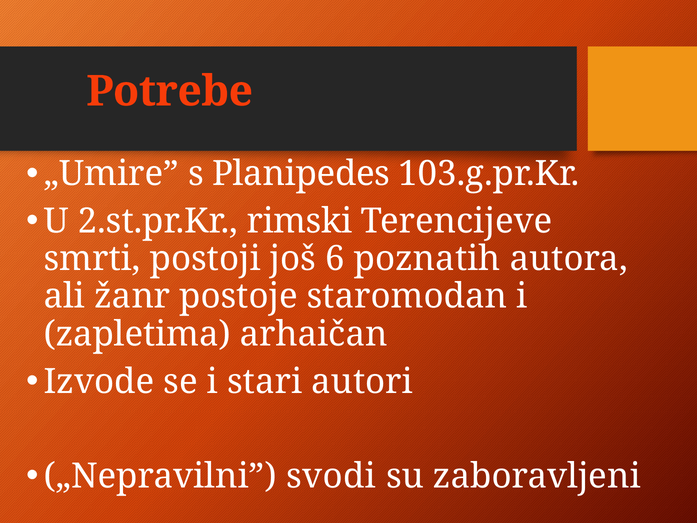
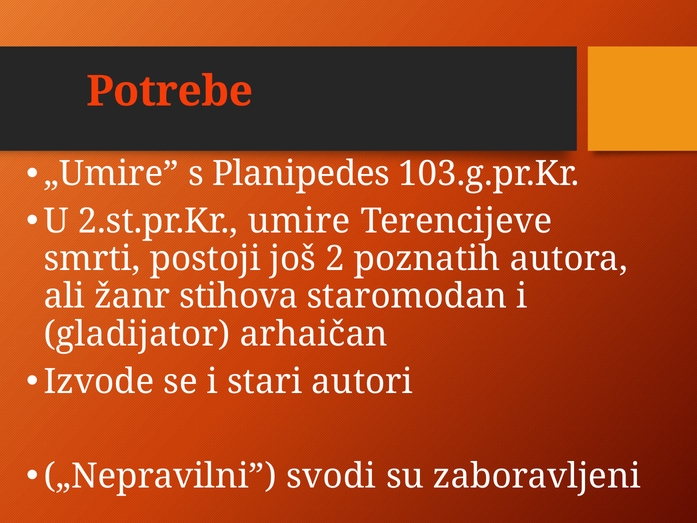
rimski: rimski -> umire (299, 221)
6: 6 -> 2 (335, 259)
postoje: postoje -> stihova (239, 296)
zapletima: zapletima -> gladijator (137, 334)
